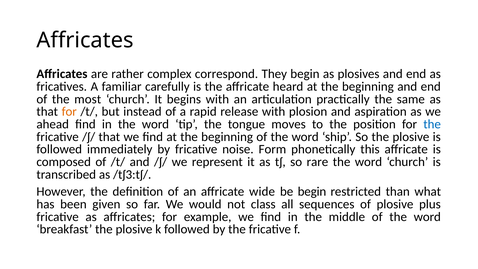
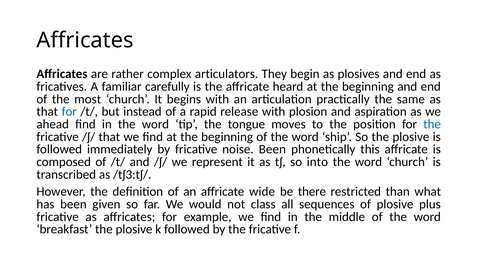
correspond: correspond -> articulators (227, 74)
for colour: orange -> blue (69, 112)
noise Form: Form -> Been (272, 149)
rare: rare -> into (317, 162)
be begin: begin -> there (312, 192)
